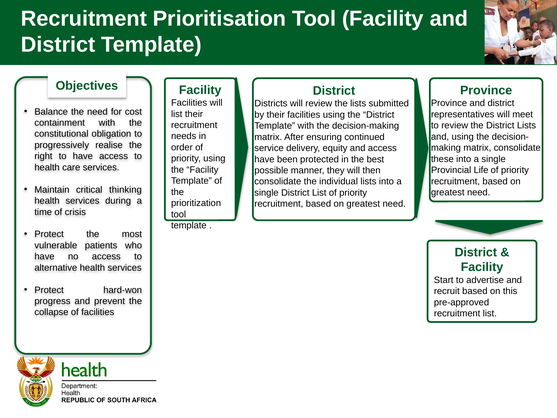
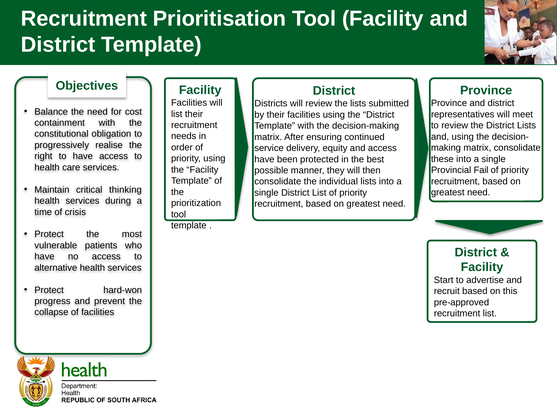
Life: Life -> Fail (481, 170)
